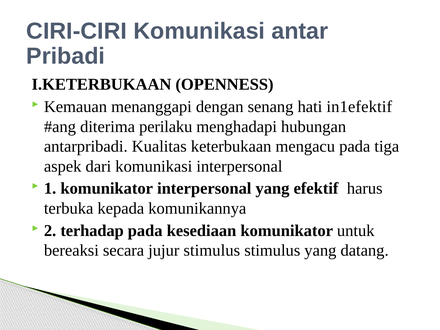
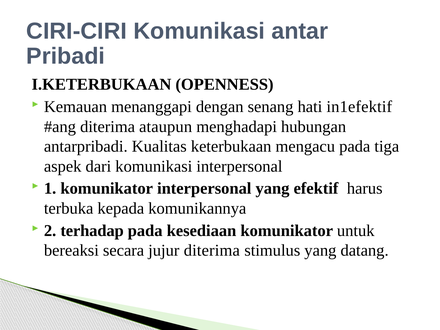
perilaku: perilaku -> ataupun (166, 127)
jujur stimulus: stimulus -> diterima (212, 250)
